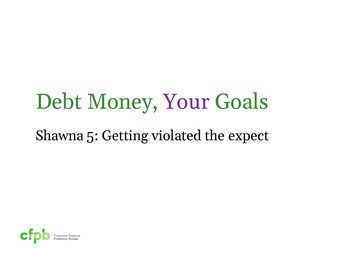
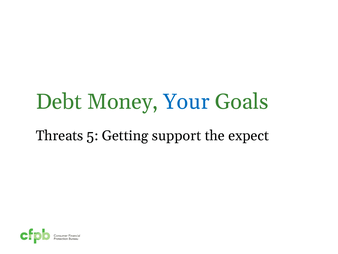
Your colour: purple -> blue (187, 102)
Shawna: Shawna -> Threats (60, 136)
violated: violated -> support (177, 136)
